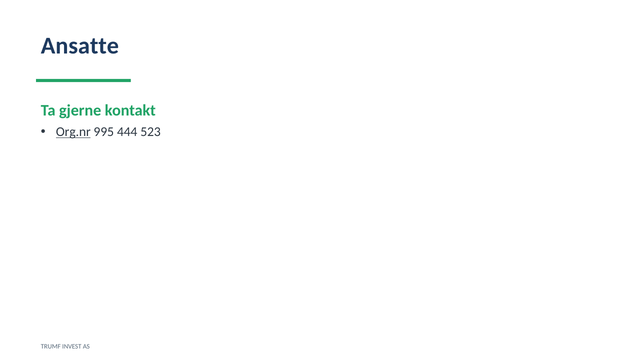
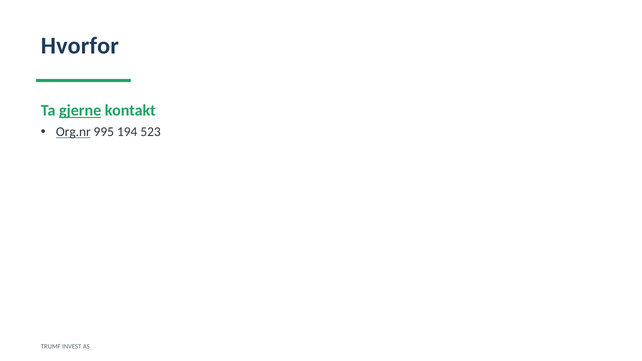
Ansatte: Ansatte -> Hvorfor (80, 46)
gjerne underline: none -> present (80, 111)
444: 444 -> 194 (127, 132)
